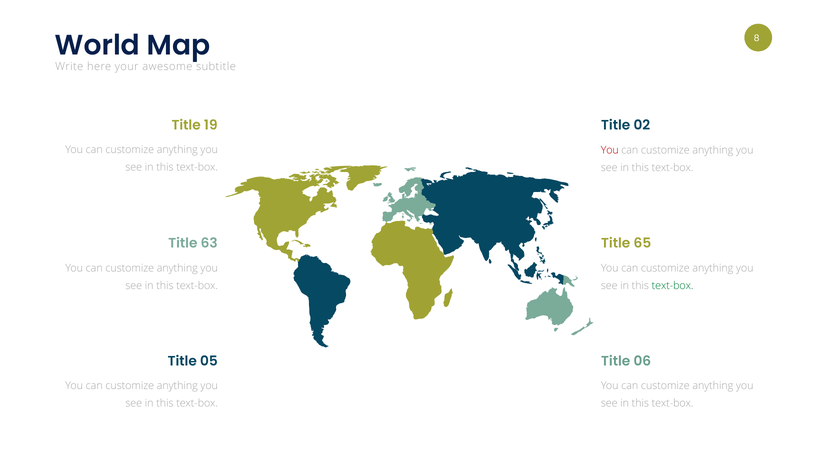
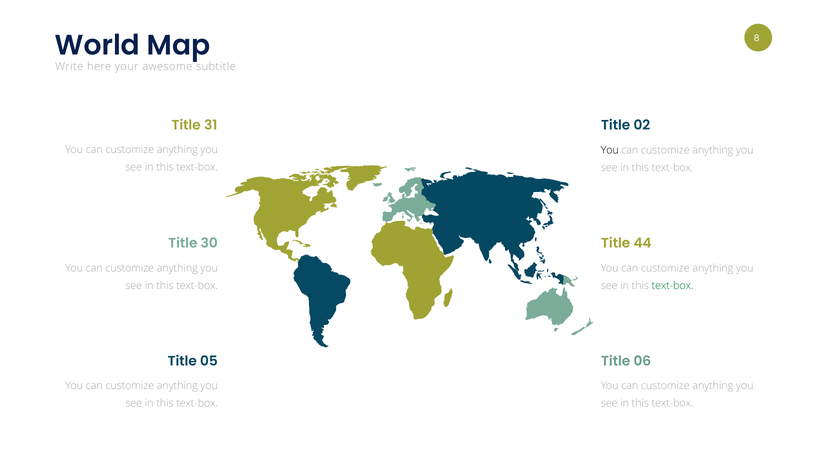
19: 19 -> 31 (211, 125)
You colour: red -> black (610, 150)
63: 63 -> 30 (209, 243)
65: 65 -> 44 (643, 243)
